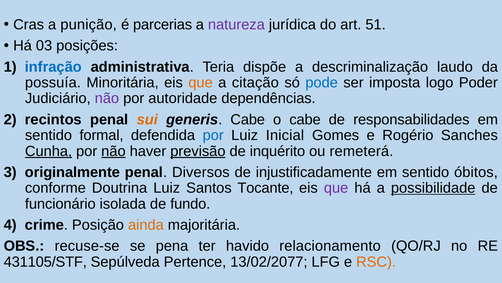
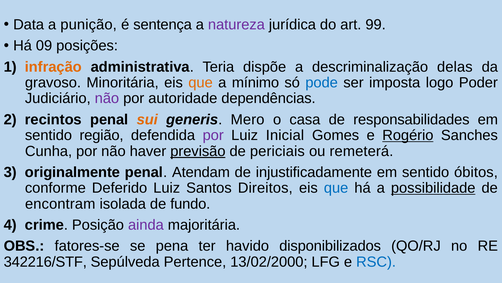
Cras: Cras -> Data (29, 25)
parcerias: parcerias -> sentença (163, 25)
51: 51 -> 99 (376, 25)
03: 03 -> 09 (44, 46)
infração colour: blue -> orange (53, 67)
laudo: laudo -> delas (455, 67)
possuía: possuía -> gravoso (53, 82)
citação: citação -> mínimo (255, 82)
generis Cabe: Cabe -> Mero (248, 119)
o cabe: cabe -> casa (305, 119)
formal: formal -> região (102, 135)
por colour: blue -> purple (213, 135)
Rogério underline: none -> present (408, 135)
Cunha underline: present -> none (49, 151)
não underline: present -> none (113, 151)
inquérito: inquérito -> periciais (277, 151)
Diversos: Diversos -> Atendam (201, 172)
Doutrina: Doutrina -> Deferido (120, 188)
Tocante: Tocante -> Direitos (265, 188)
que colour: purple -> blue (336, 188)
funcionário: funcionário -> encontram (60, 203)
ainda colour: orange -> purple (146, 224)
recuse-se: recuse-se -> fatores-se (87, 245)
relacionamento: relacionamento -> disponibilizados (330, 245)
431105/STF: 431105/STF -> 342216/STF (45, 261)
13/02/2077: 13/02/2077 -> 13/02/2000 (269, 261)
RSC colour: orange -> blue (376, 261)
